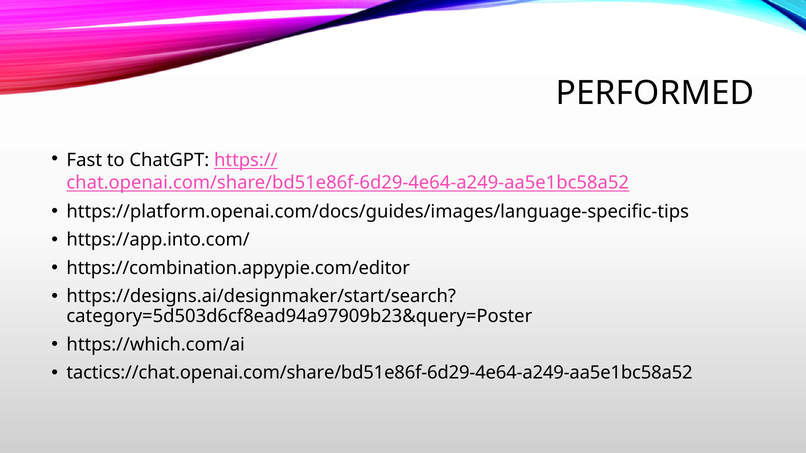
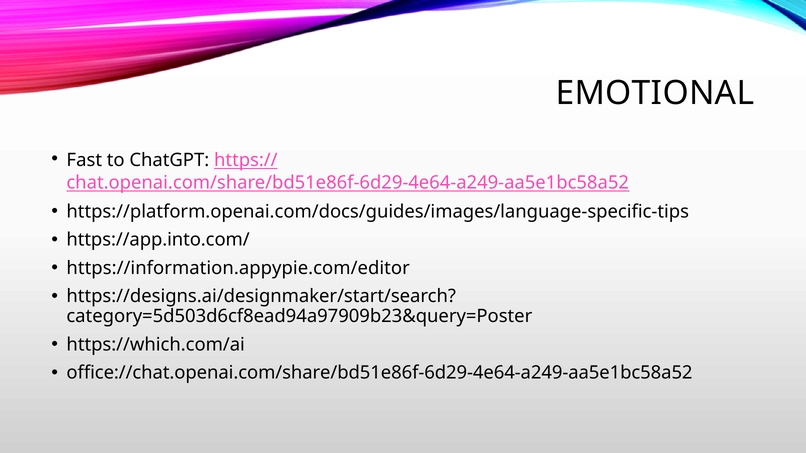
PERFORMED: PERFORMED -> EMOTIONAL (655, 93)
https://combination.appypie.com/editor: https://combination.appypie.com/editor -> https://information.appypie.com/editor (238, 268)
tactics://chat.openai.com/share/bd51e86f-6d29-4e64-a249-aa5e1bc58a52: tactics://chat.openai.com/share/bd51e86f-6d29-4e64-a249-aa5e1bc58a52 -> office://chat.openai.com/share/bd51e86f-6d29-4e64-a249-aa5e1bc58a52 (380, 373)
